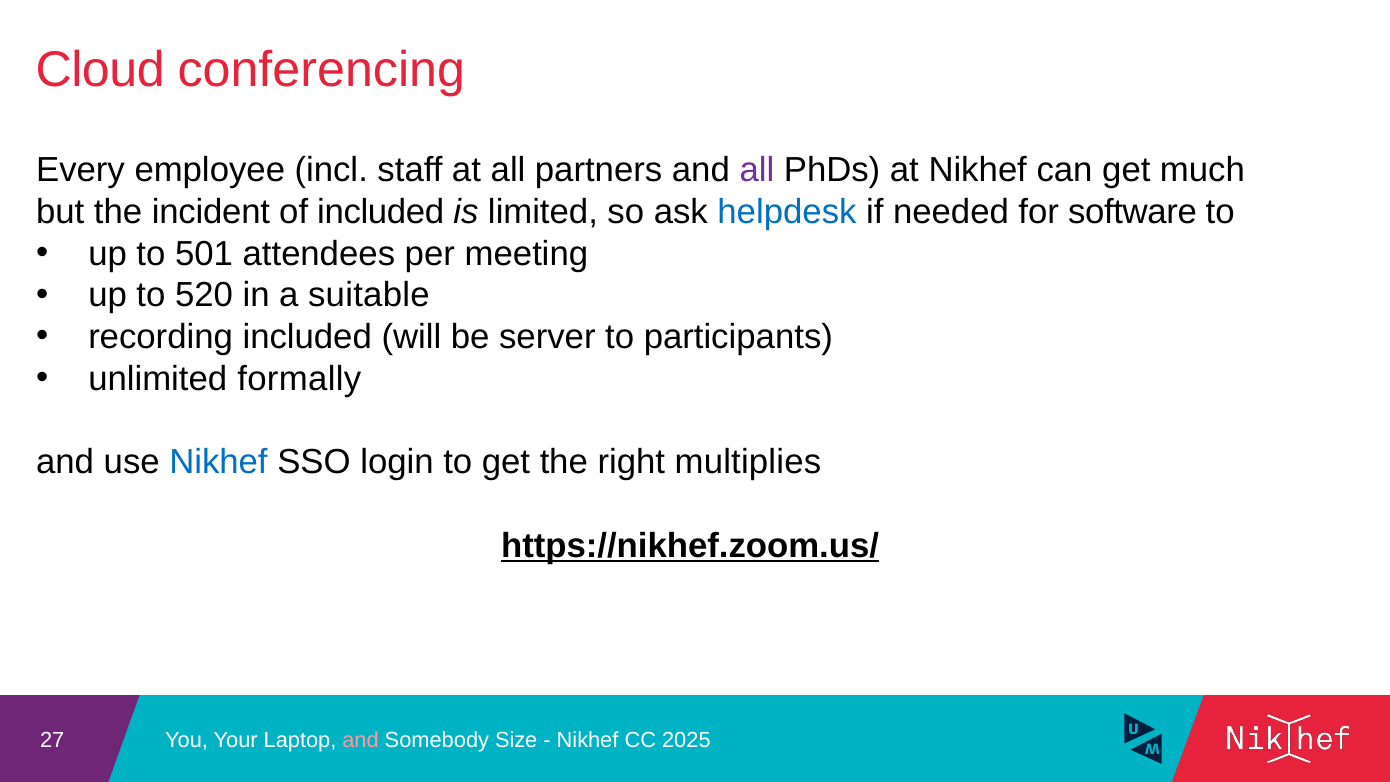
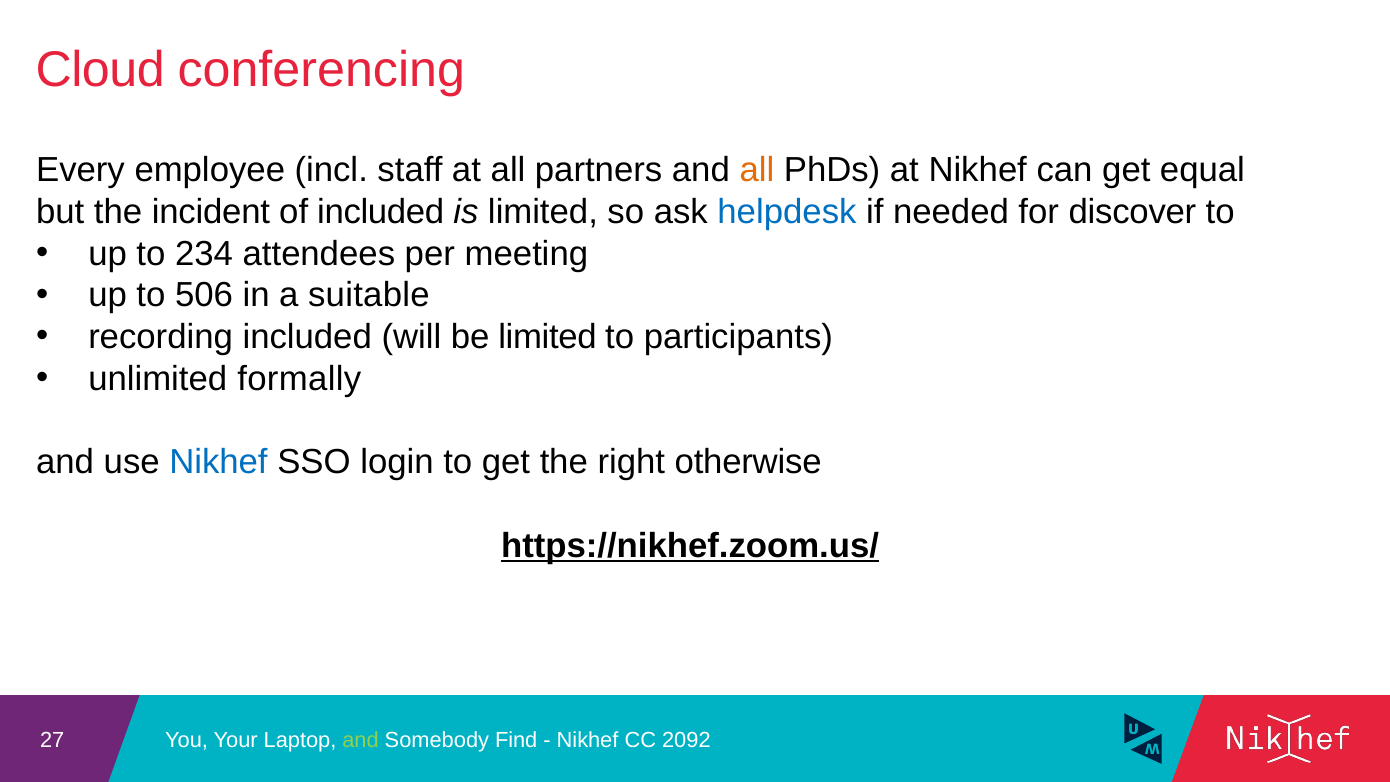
all colour: purple -> orange (757, 170)
much: much -> equal (1202, 170)
software: software -> discover (1132, 212)
501: 501 -> 234 (204, 254)
520: 520 -> 506 (204, 295)
be server: server -> limited (548, 337)
multiplies: multiplies -> otherwise (748, 462)
and colour: pink -> light green (361, 740)
Size: Size -> Find (516, 740)
2025: 2025 -> 2092 (686, 740)
